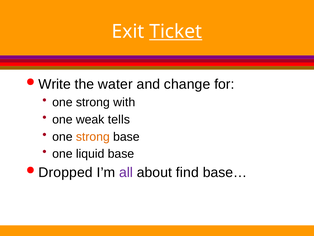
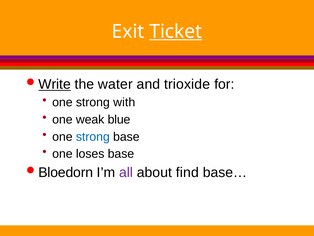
Write underline: none -> present (55, 84)
change: change -> trioxide (187, 84)
tells: tells -> blue (119, 119)
strong colour: orange -> blue (93, 136)
liquid: liquid -> loses (90, 154)
Dropped: Dropped -> Bloedorn (66, 172)
